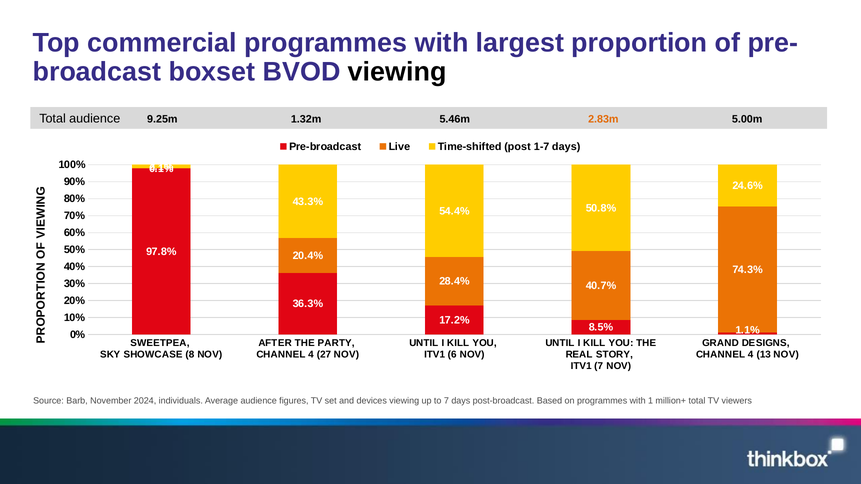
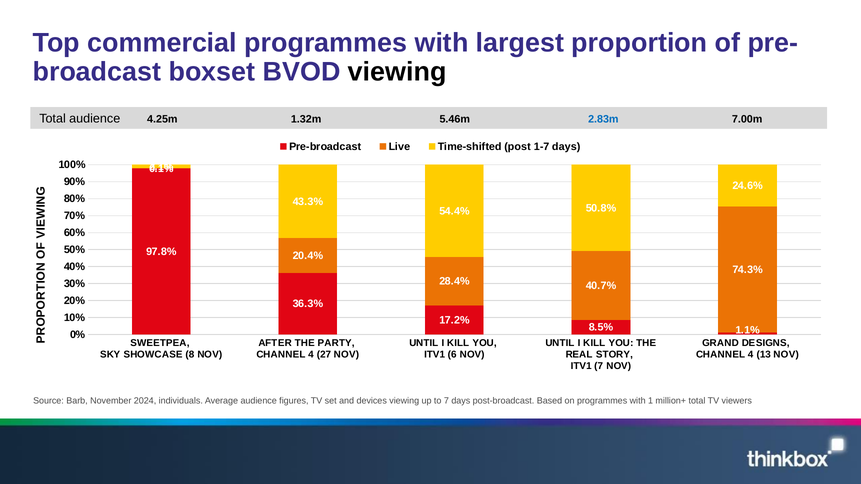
5.00m: 5.00m -> 7.00m (747, 120)
9.25m: 9.25m -> 4.25m (162, 120)
2.83m colour: orange -> blue (603, 120)
